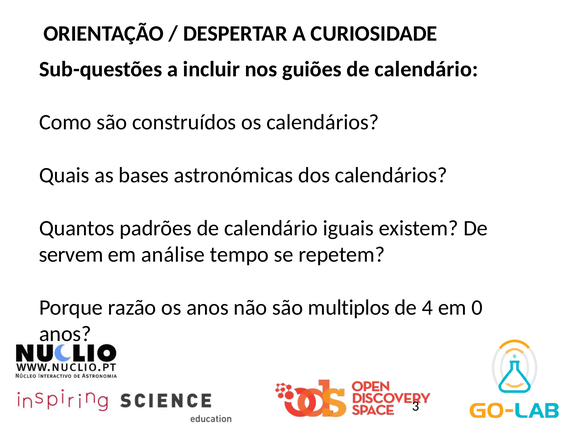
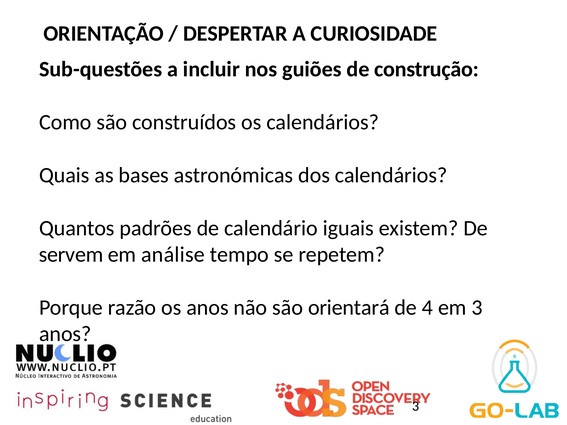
guiões de calendário: calendário -> construção (427, 69)
multiplos: multiplos -> orientará (349, 308)
em 0: 0 -> 3 (477, 308)
